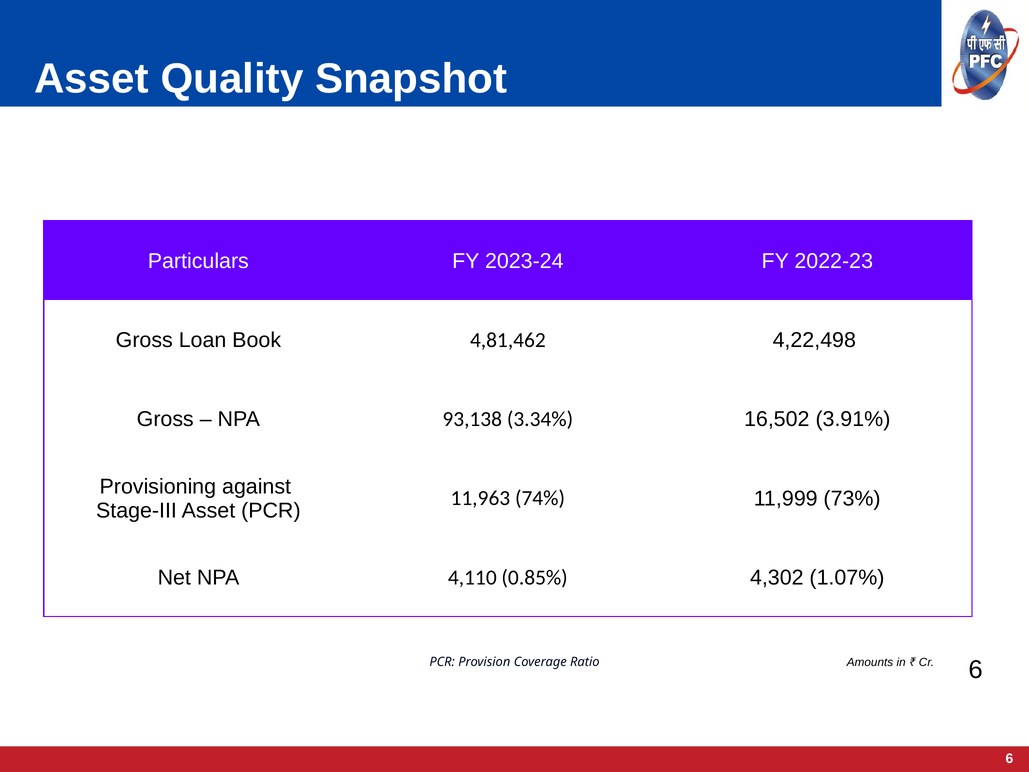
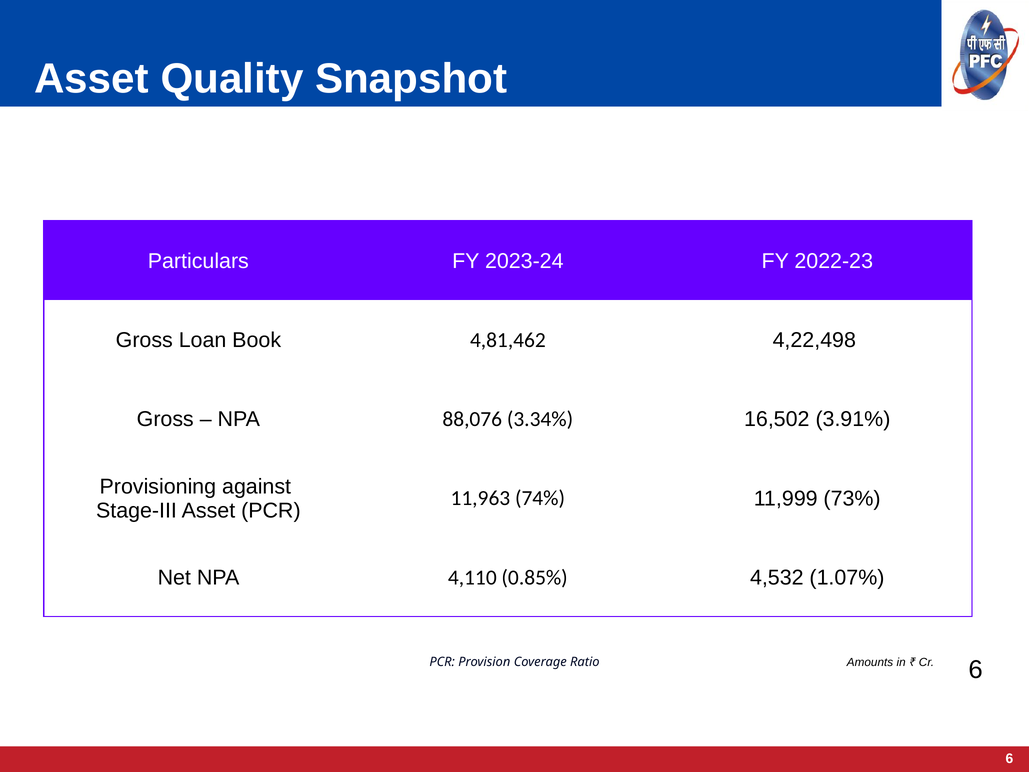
93,138: 93,138 -> 88,076 (472, 419)
4,302: 4,302 -> 4,532 (777, 577)
